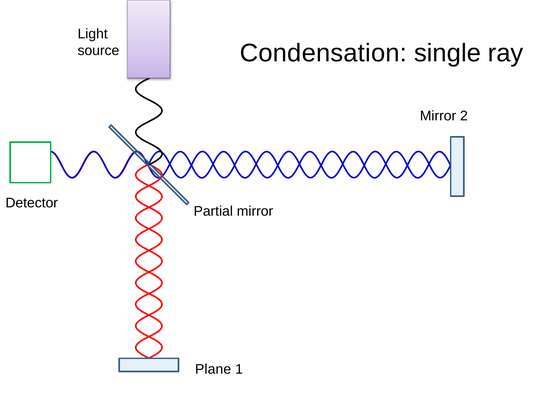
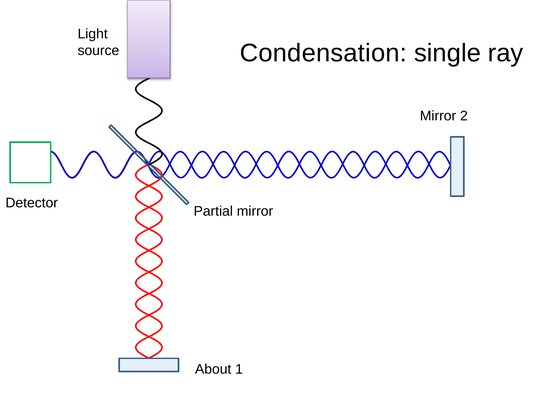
Plane: Plane -> About (213, 370)
